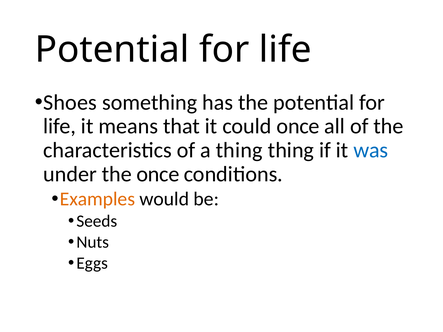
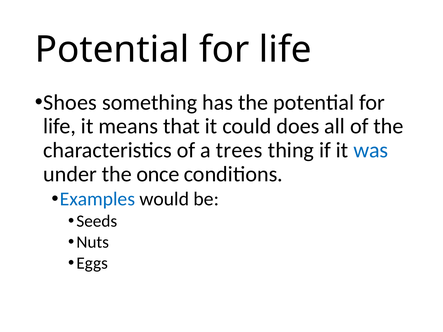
could once: once -> does (298, 126)
a thing: thing -> trees (239, 150)
Examples colour: orange -> blue (97, 199)
